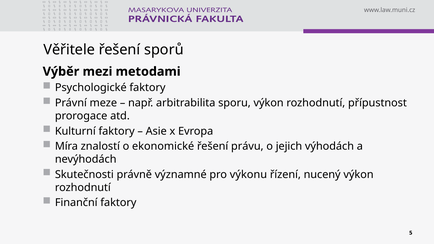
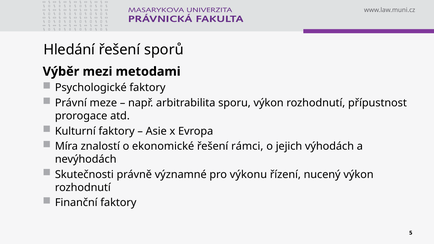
Věřitele: Věřitele -> Hledání (69, 50)
právu: právu -> rámci (247, 146)
